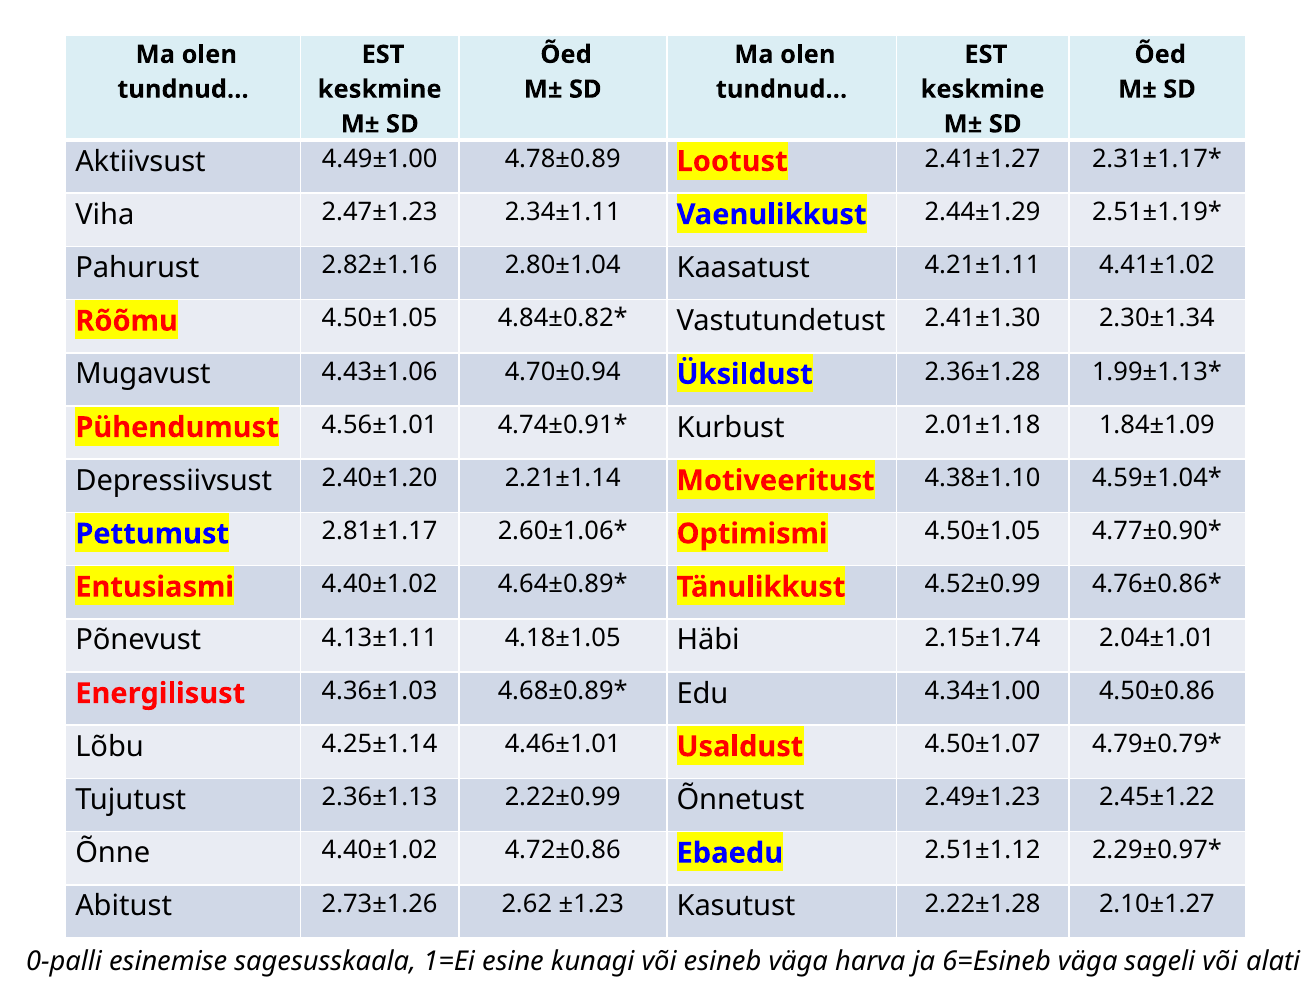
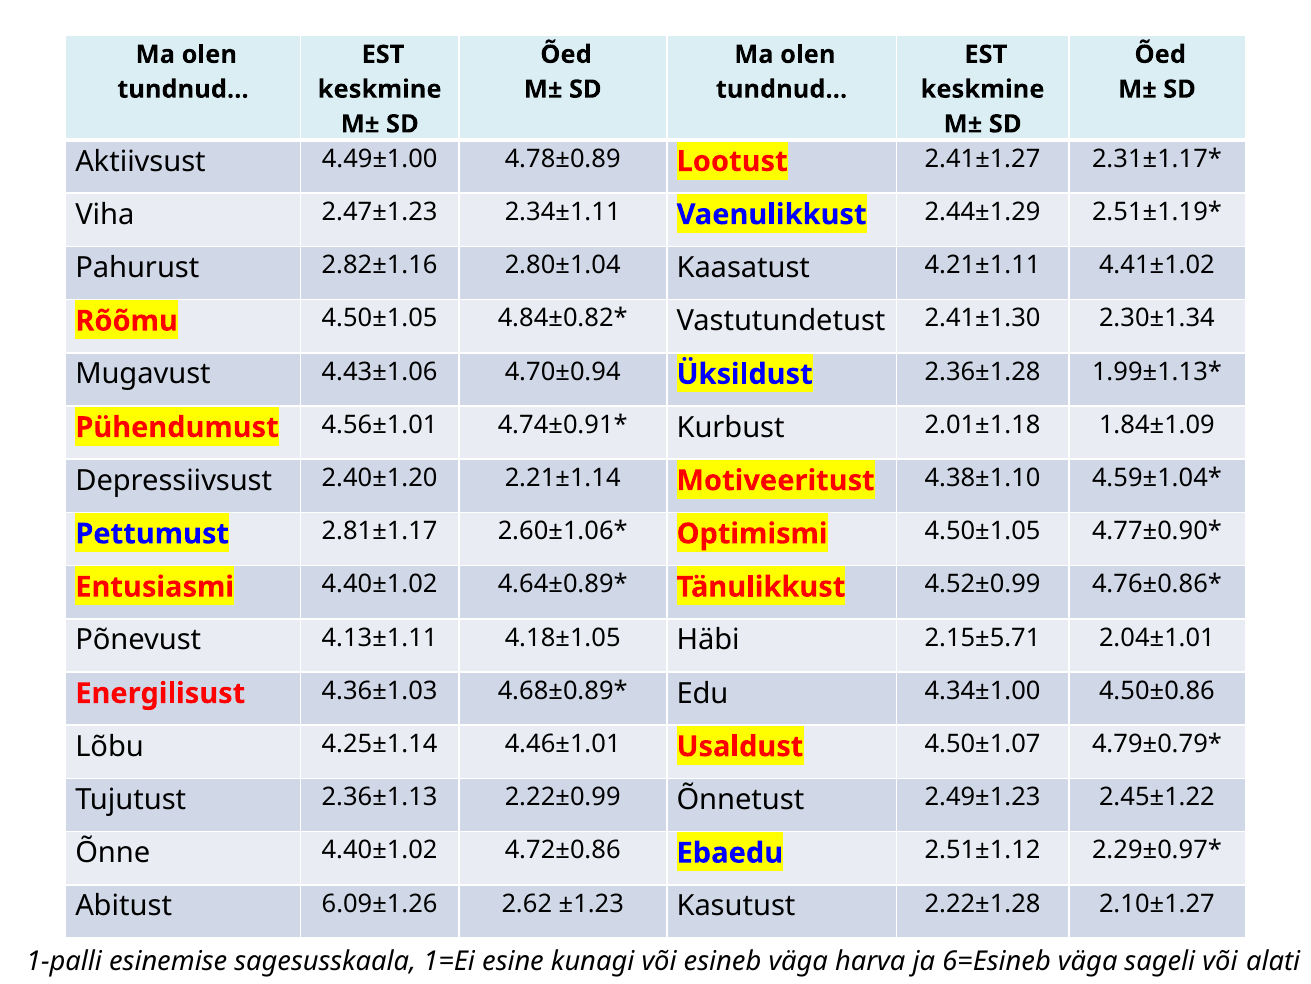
2.15±1.74: 2.15±1.74 -> 2.15±5.71 (983, 637)
2.73±1.26: 2.73±1.26 -> 6.09±1.26 (380, 903)
0-palli: 0-palli -> 1-palli (64, 960)
